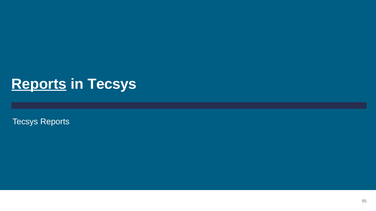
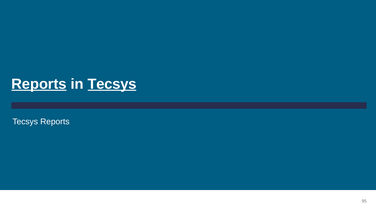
Tecsys underline: none -> present (112, 84)
